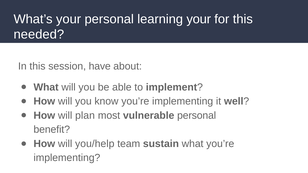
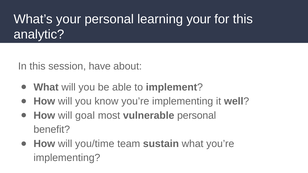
needed: needed -> analytic (39, 35)
plan: plan -> goal (85, 116)
you/help: you/help -> you/time (95, 144)
